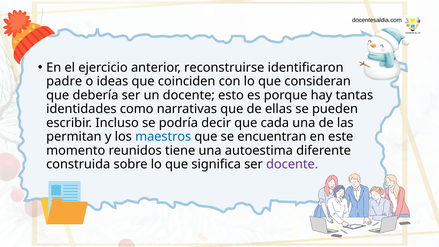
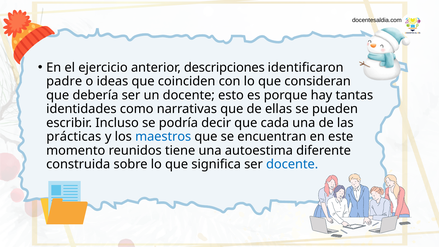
reconstruirse: reconstruirse -> descripciones (224, 67)
permitan: permitan -> prácticas (74, 137)
docente colour: purple -> blue (292, 164)
